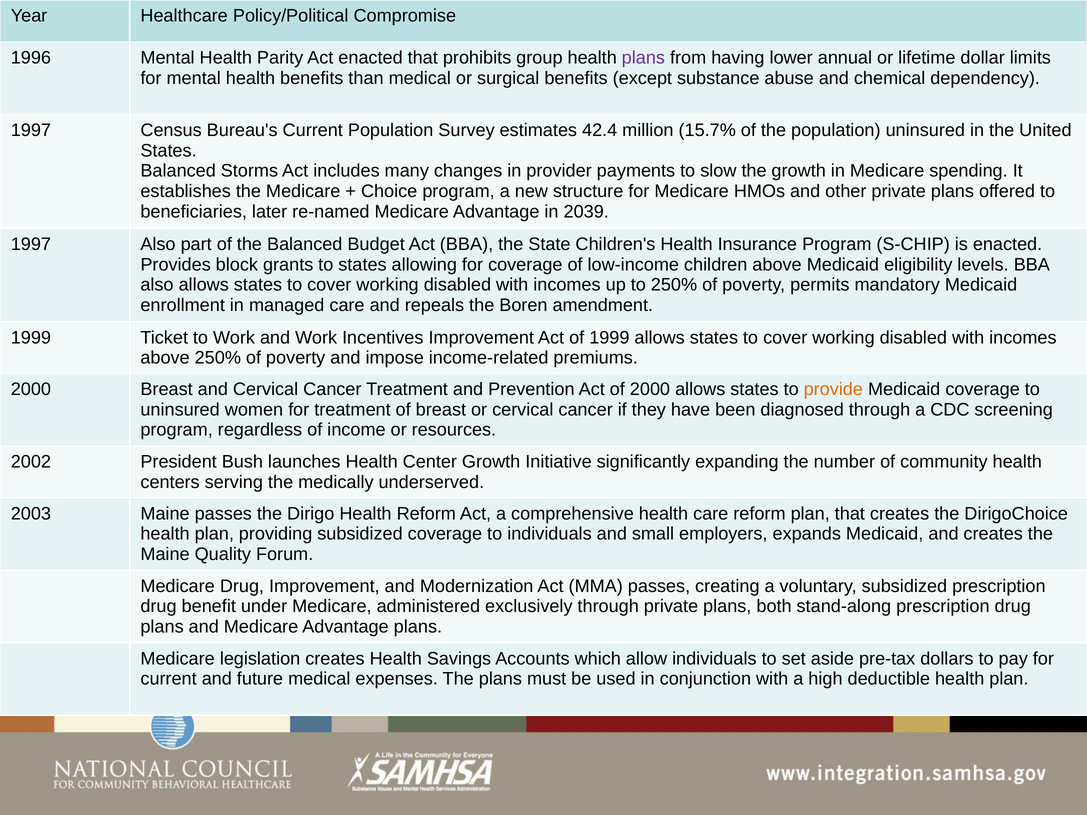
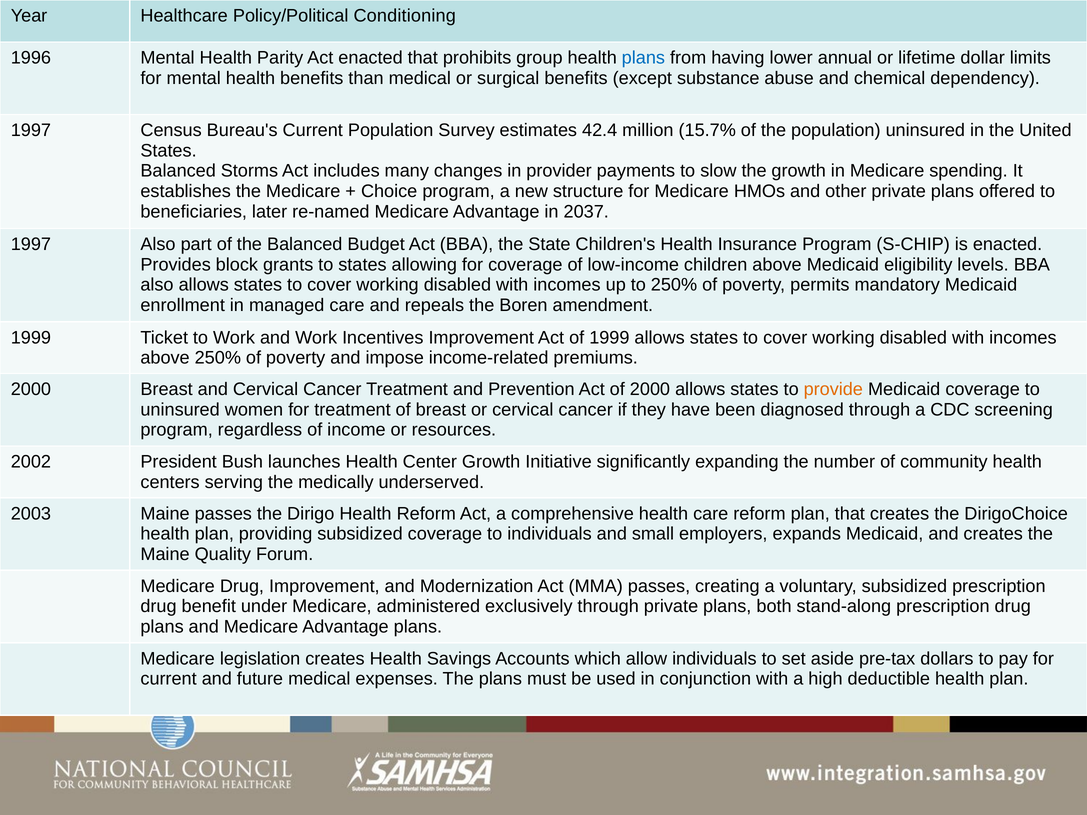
Compromise: Compromise -> Conditioning (405, 16)
plans colour: purple -> blue (643, 58)
2039: 2039 -> 2037 (586, 212)
